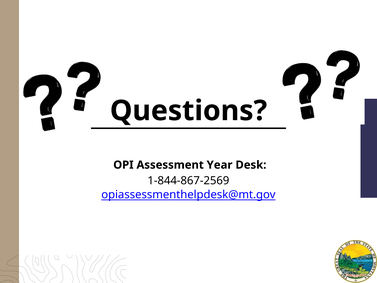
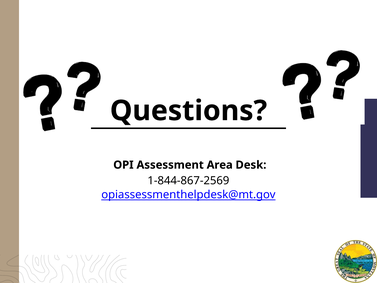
Year: Year -> Area (220, 165)
